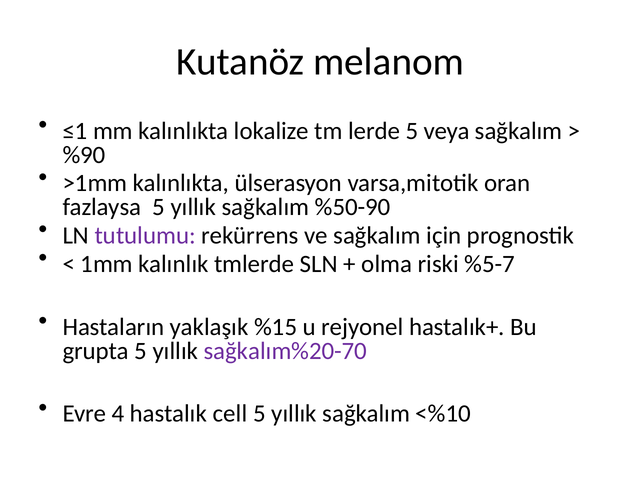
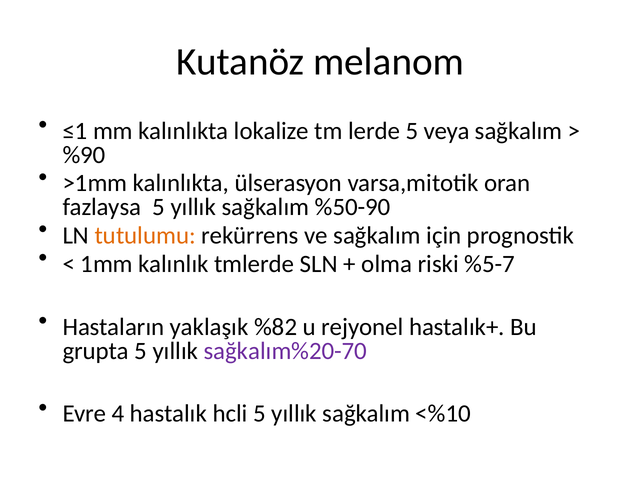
tutulumu colour: purple -> orange (145, 236)
%15: %15 -> %82 (276, 327)
cell: cell -> hcli (230, 414)
